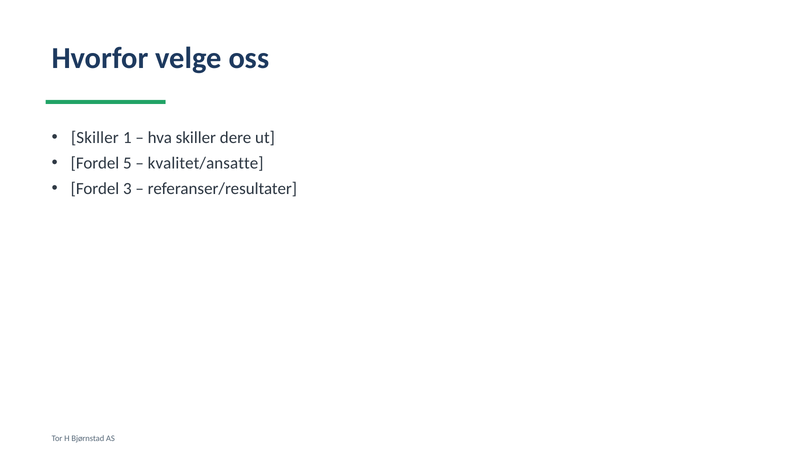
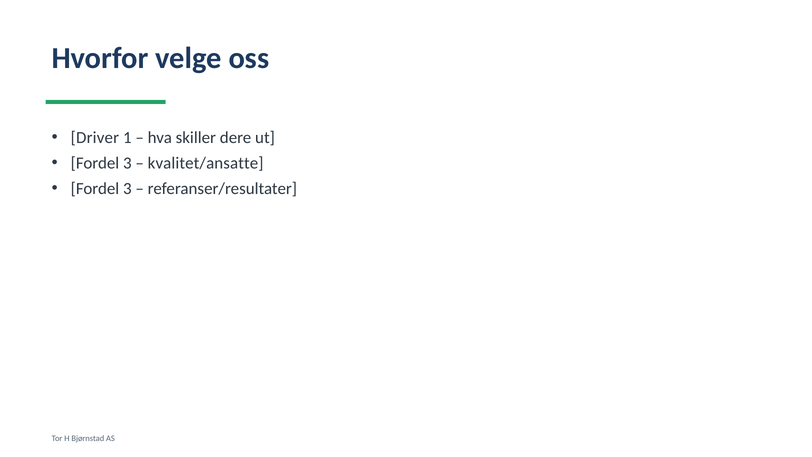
Skiller: Skiller -> Driver (95, 138)
5: 5 -> 3 (127, 163)
